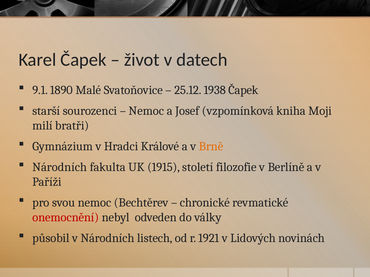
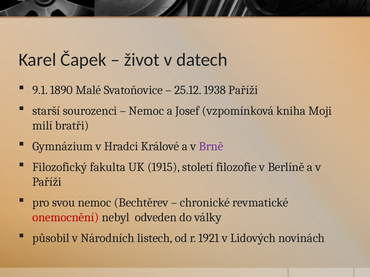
1938 Čapek: Čapek -> Paříži (243, 90)
Brně colour: orange -> purple (211, 147)
Národních: Národních -> Filozofický (60, 167)
